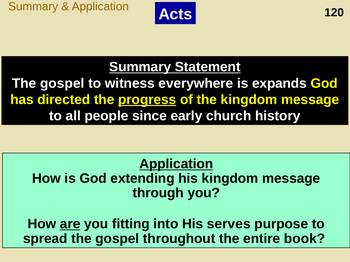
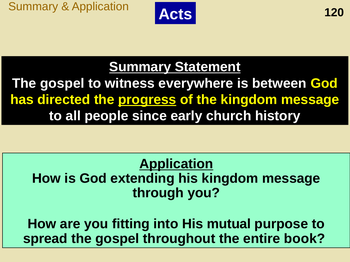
expands: expands -> between (279, 83)
are underline: present -> none (70, 224)
serves: serves -> mutual (229, 224)
